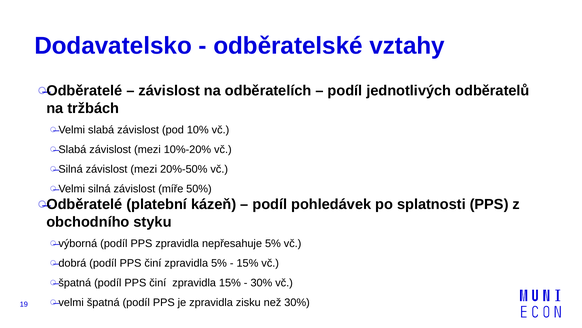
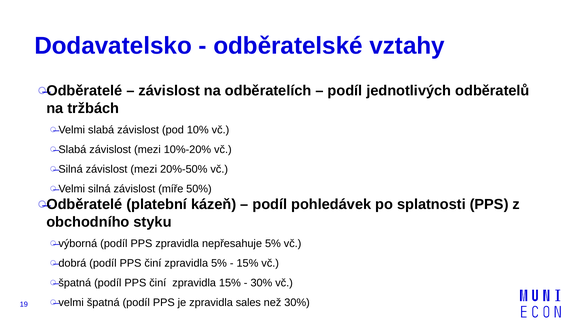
zisku: zisku -> sales (248, 302)
